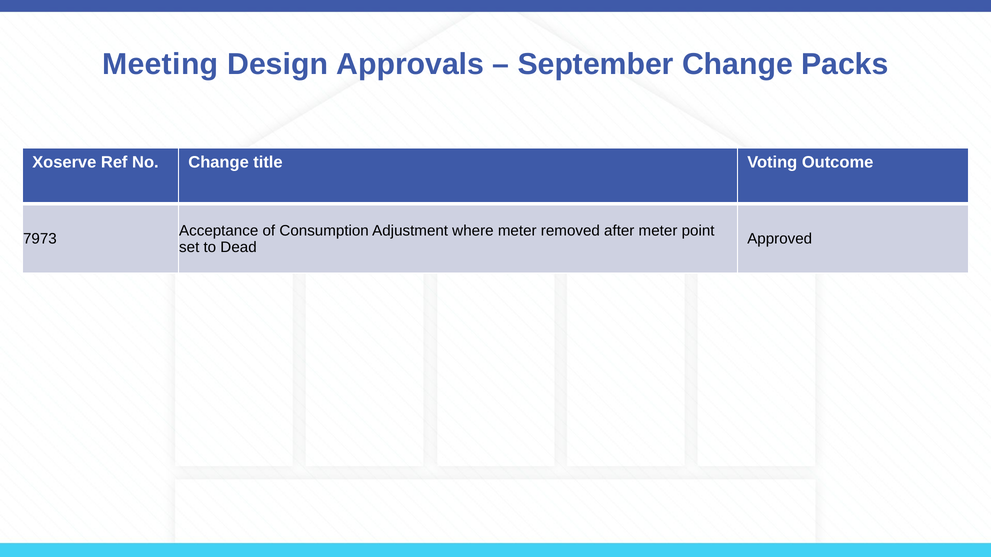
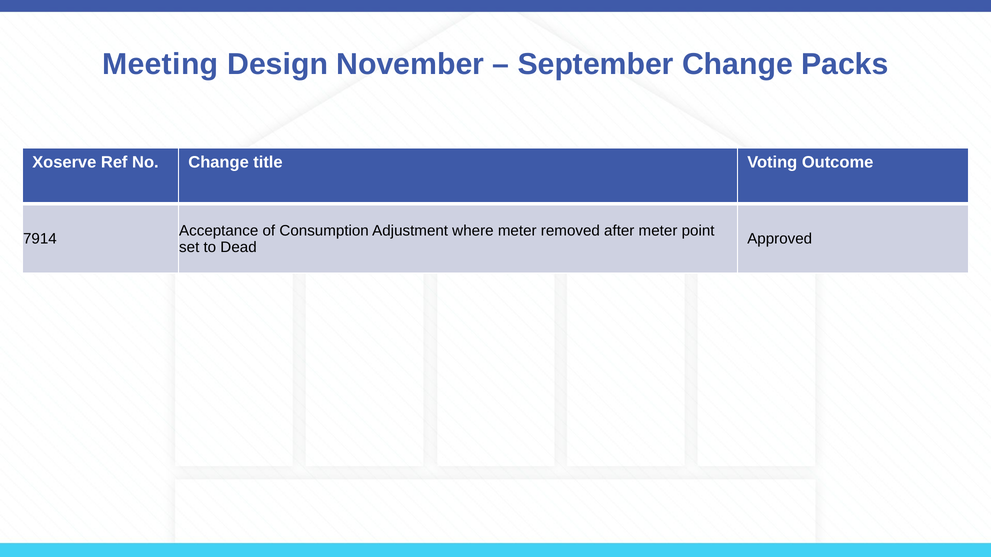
Approvals: Approvals -> November (410, 65)
7973: 7973 -> 7914 (40, 239)
